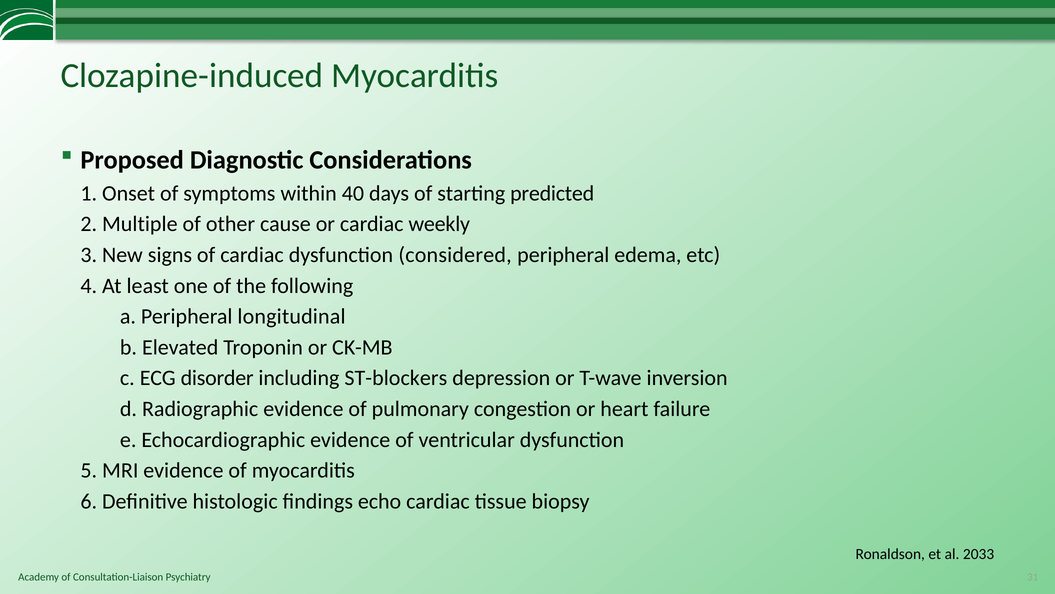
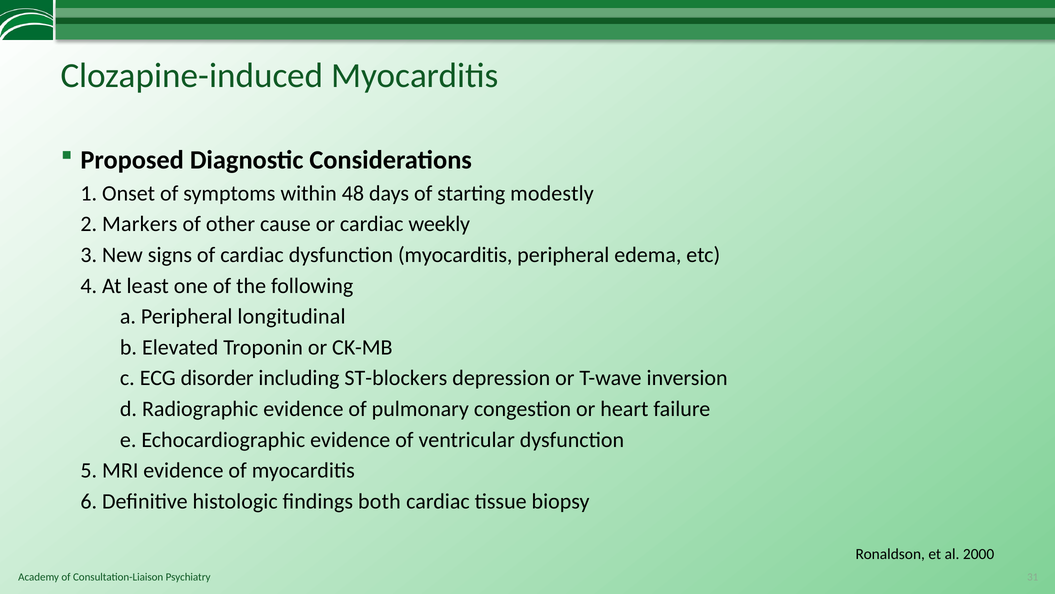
40: 40 -> 48 (353, 193)
predicted: predicted -> modestly (552, 193)
Multiple: Multiple -> Markers (140, 224)
dysfunction considered: considered -> myocarditis (455, 255)
echo: echo -> both (379, 501)
2033: 2033 -> 2000 (979, 554)
